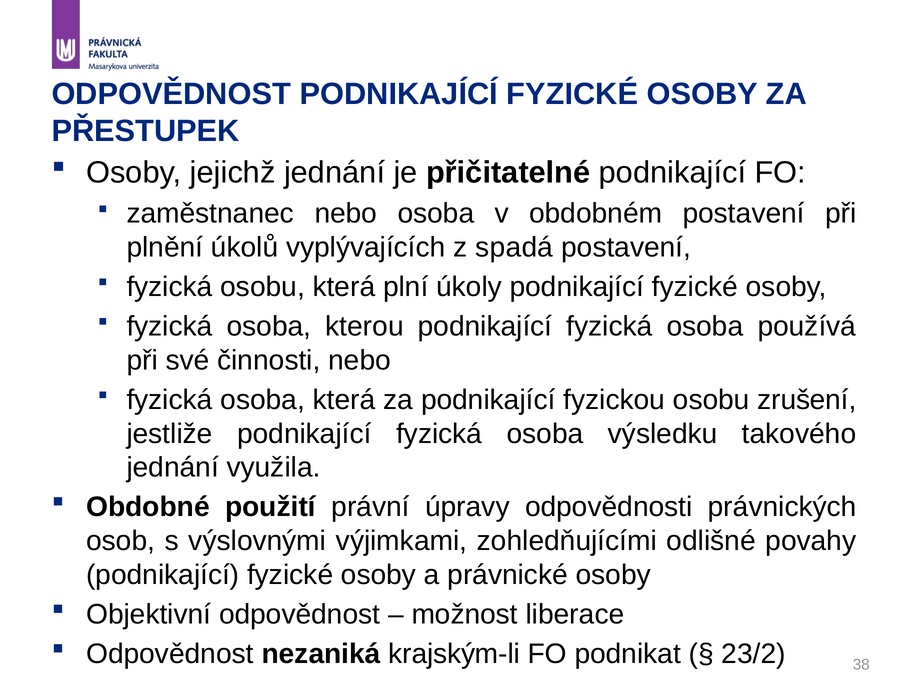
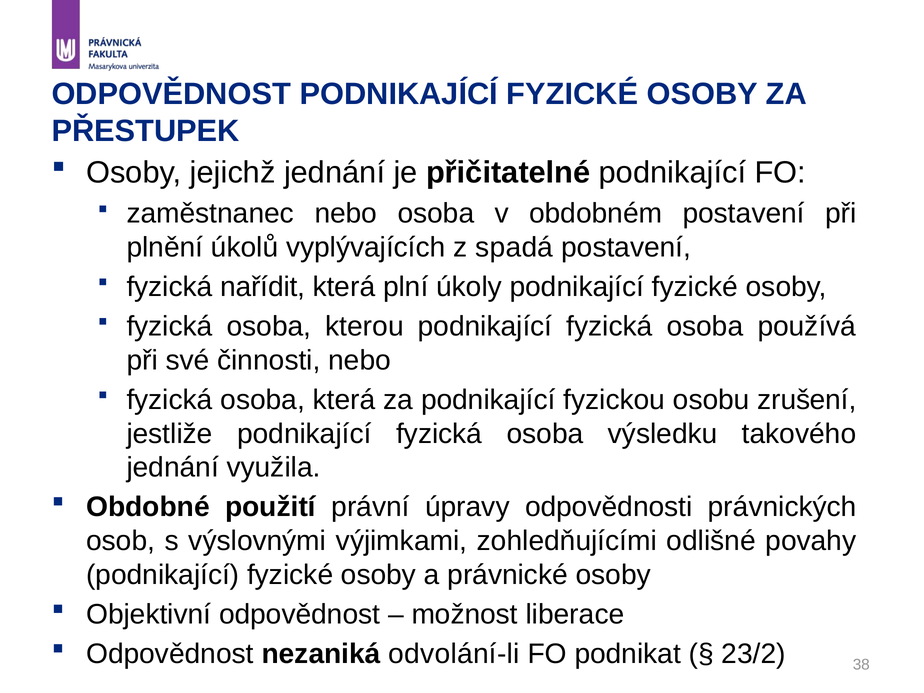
fyzická osobu: osobu -> nařídit (263, 287)
krajským-li: krajským-li -> odvolání-li (454, 654)
